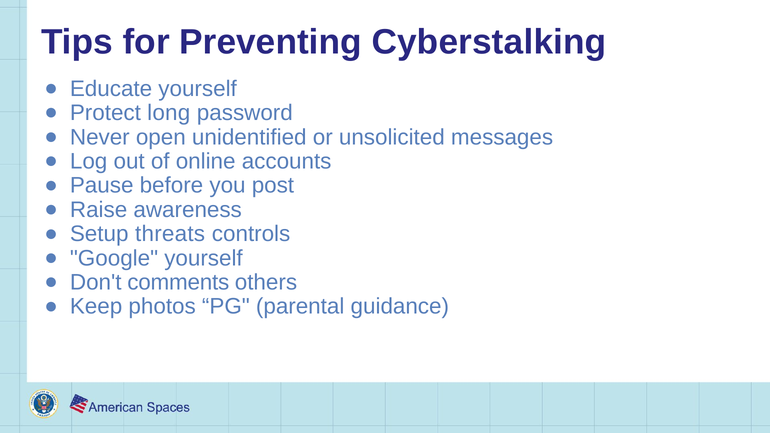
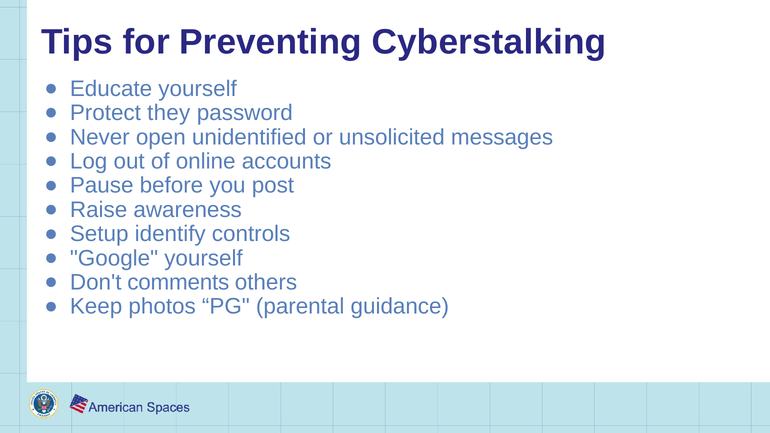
long: long -> they (169, 113)
threats: threats -> identify (170, 234)
